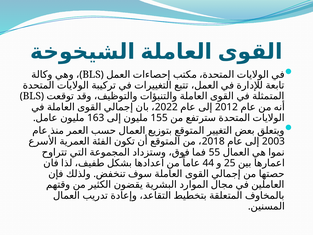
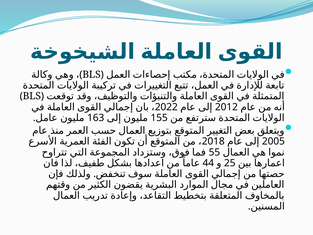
2003: 2003 -> 2005 (273, 141)
